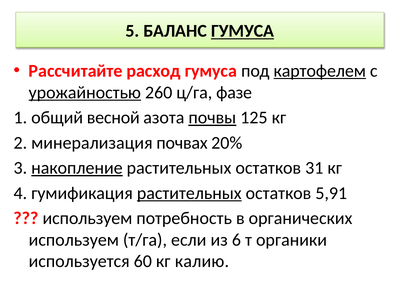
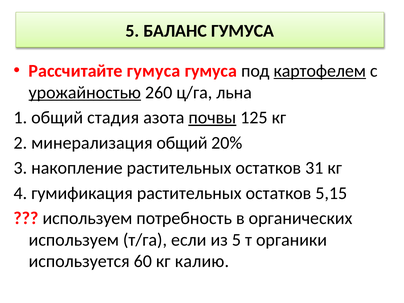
ГУМУСА underline: present -> none (243, 31)
Рассчитайте расход: расход -> гумуса (154, 71)
фазе: фазе -> льна (234, 92)
весной: весной -> стадия (113, 118)
минерализация почвах: почвах -> общий (182, 143)
накопление underline: present -> none (77, 168)
растительных underline: present -> none (189, 193)
5,91: 5,91 -> 5,15 (331, 193)
из 6: 6 -> 5 (236, 240)
